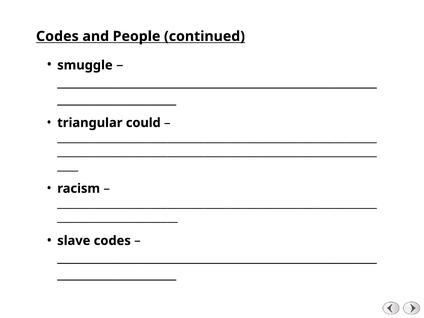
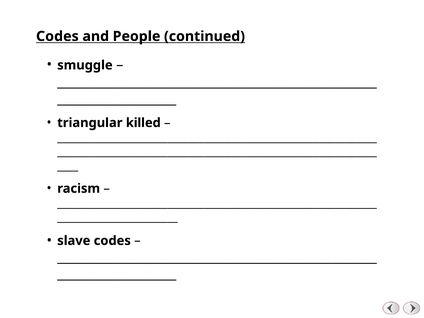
could: could -> killed (143, 123)
